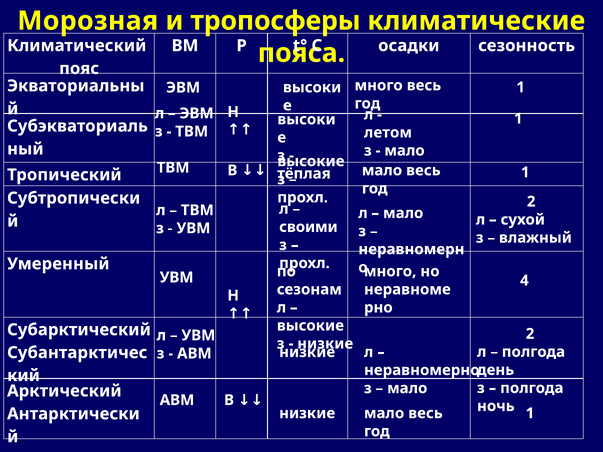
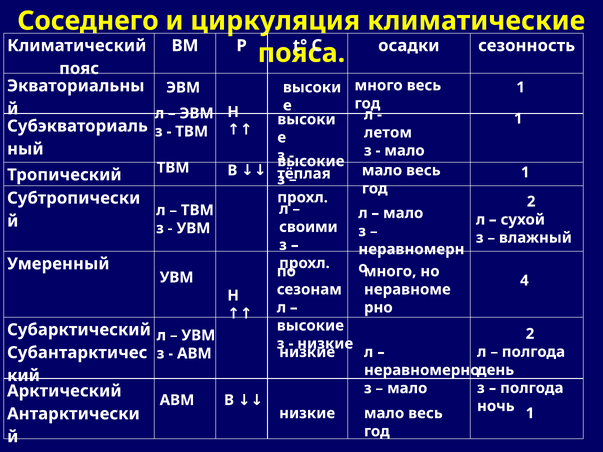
Морозная: Морозная -> Соседнего (88, 21)
тропосферы: тропосферы -> циркуляция (275, 21)
